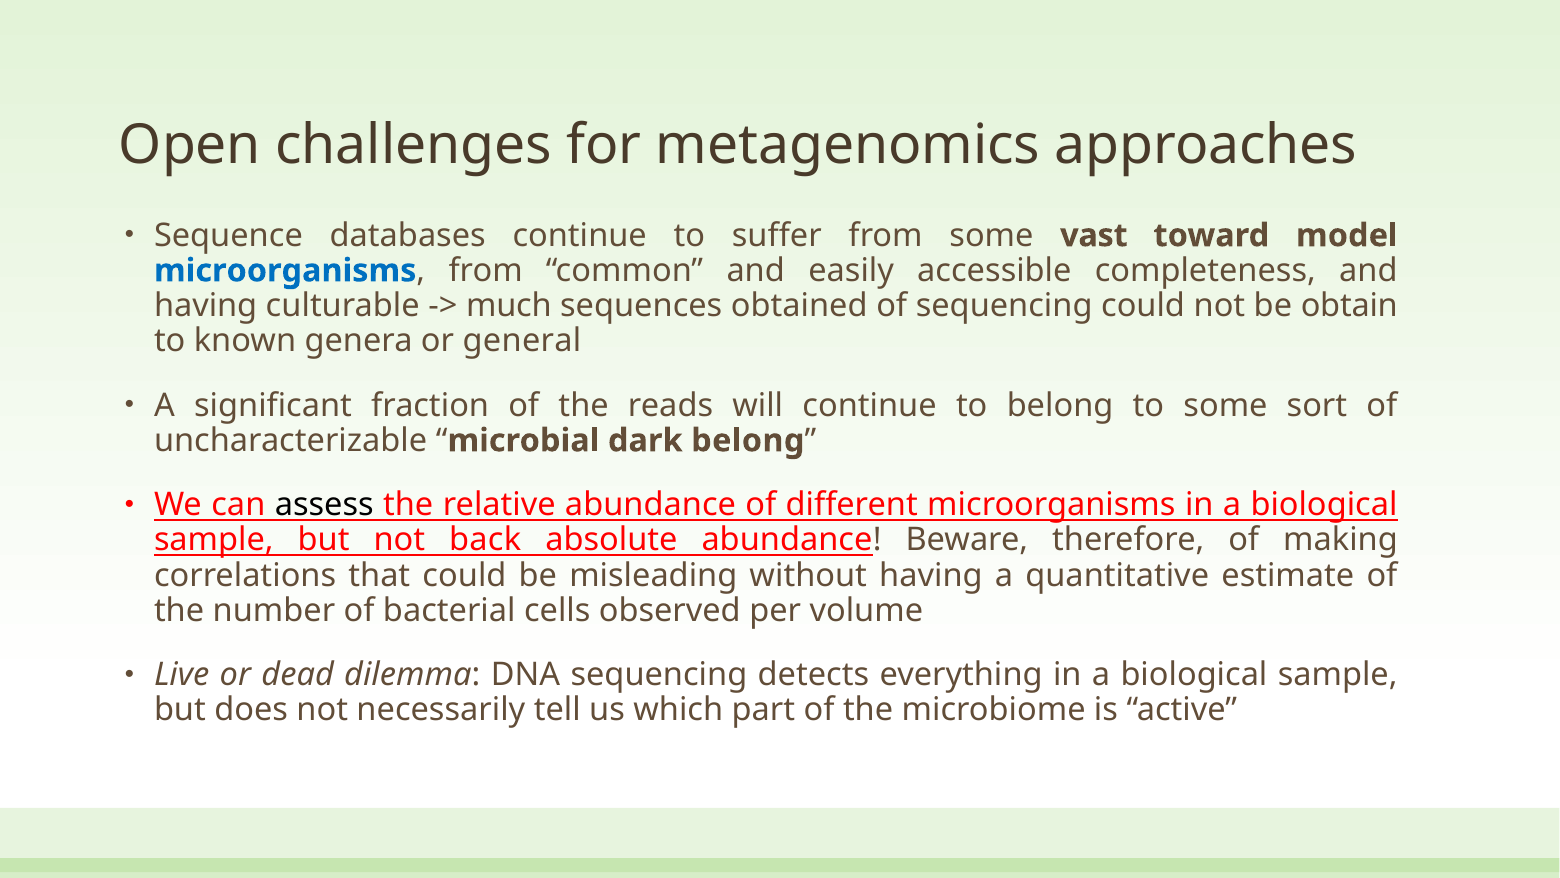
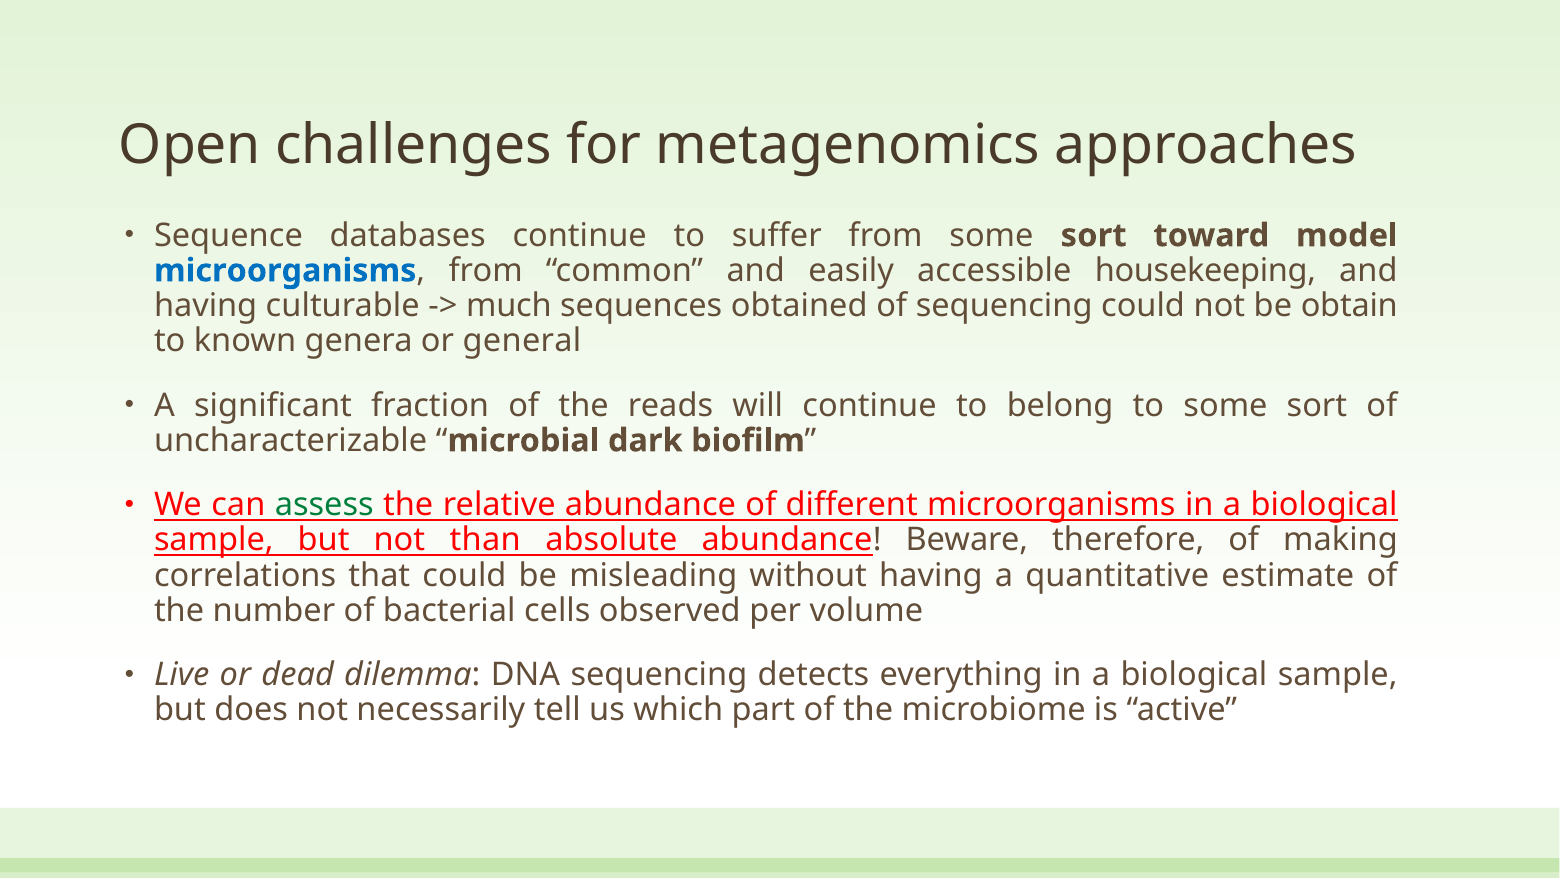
from some vast: vast -> sort (1094, 235)
completeness: completeness -> housekeeping (1205, 271)
dark belong: belong -> biofilm (748, 440)
assess colour: black -> green (324, 505)
back: back -> than (485, 540)
